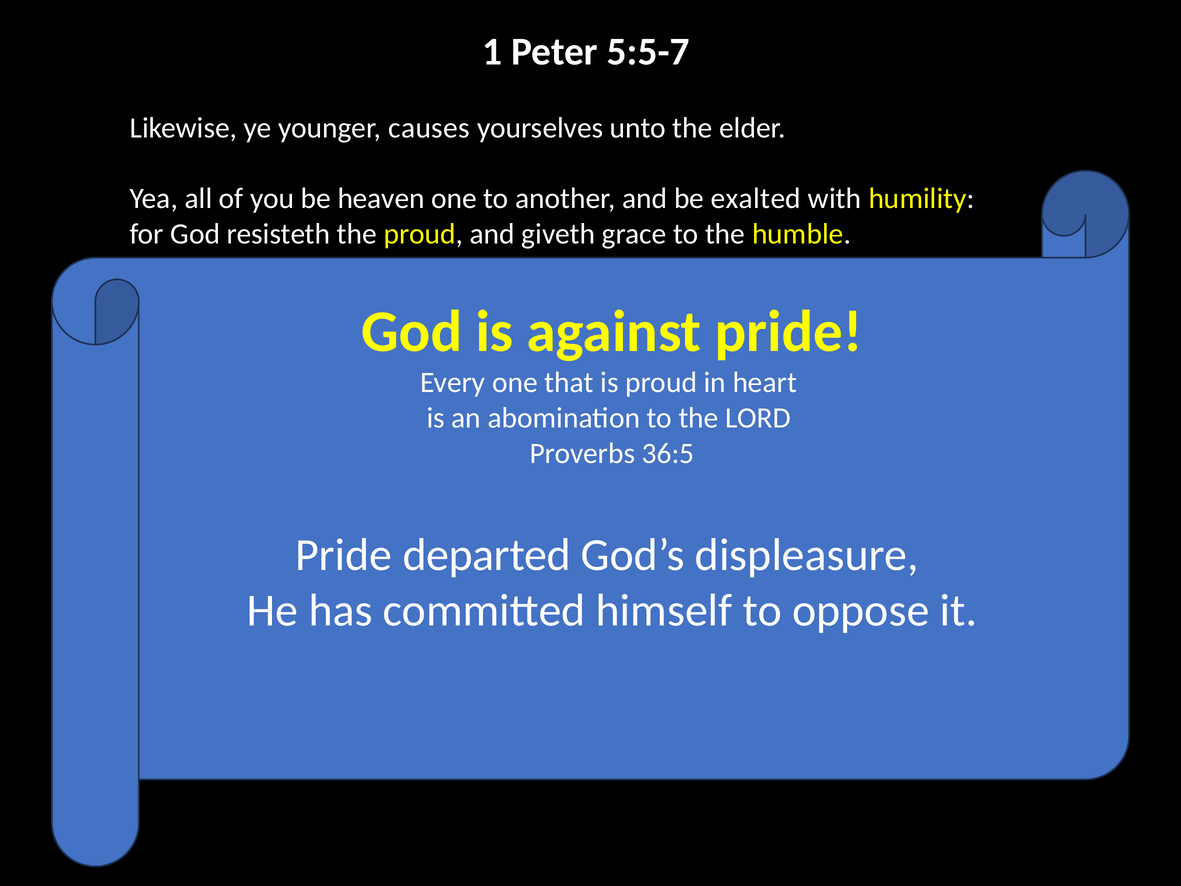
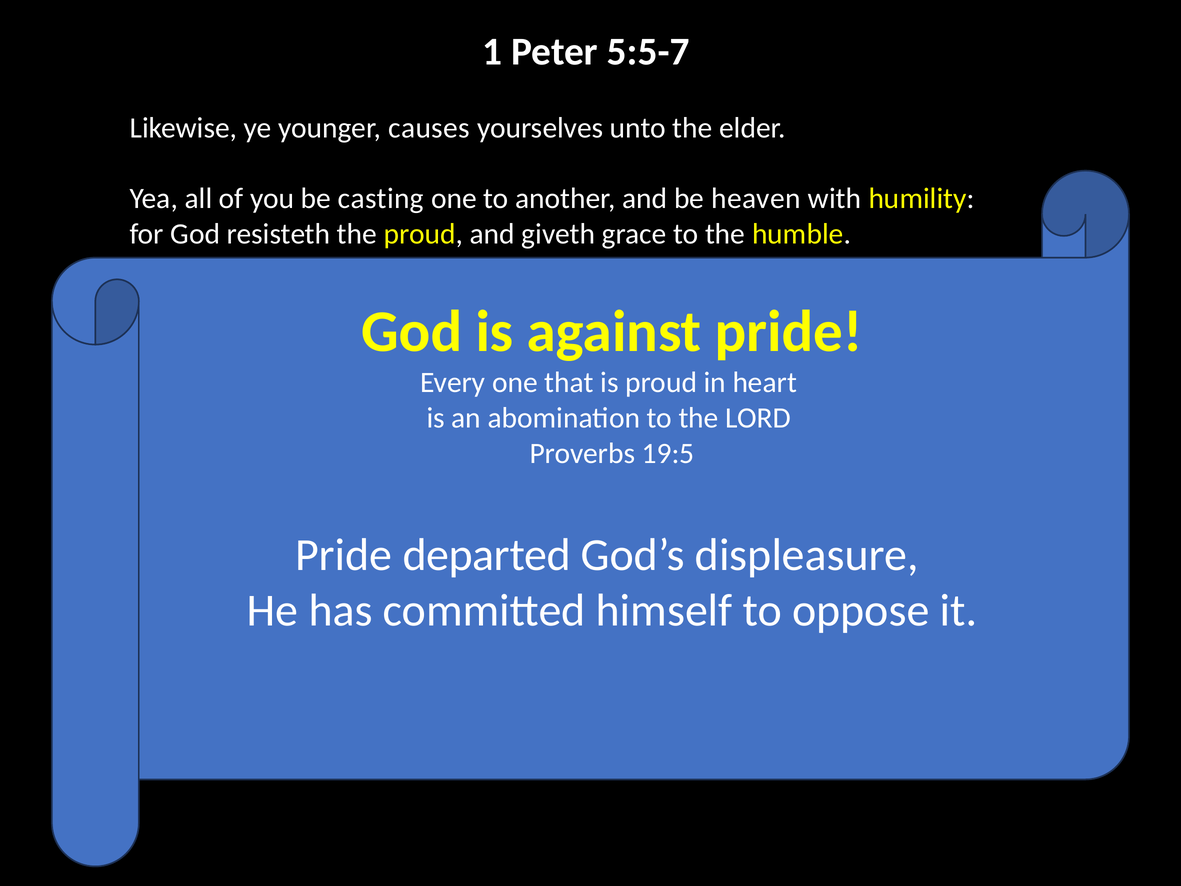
be heaven: heaven -> casting (381, 199)
exalted: exalted -> heaven (756, 199)
36:5: 36:5 -> 19:5 (668, 453)
